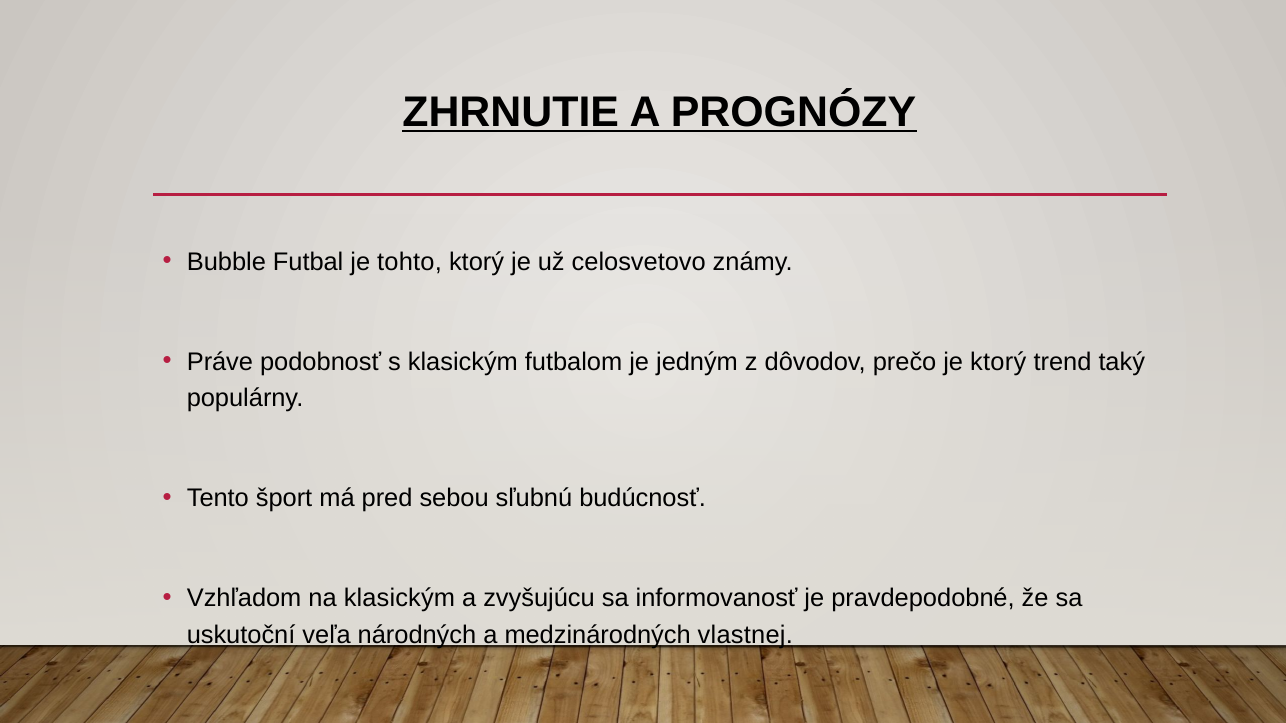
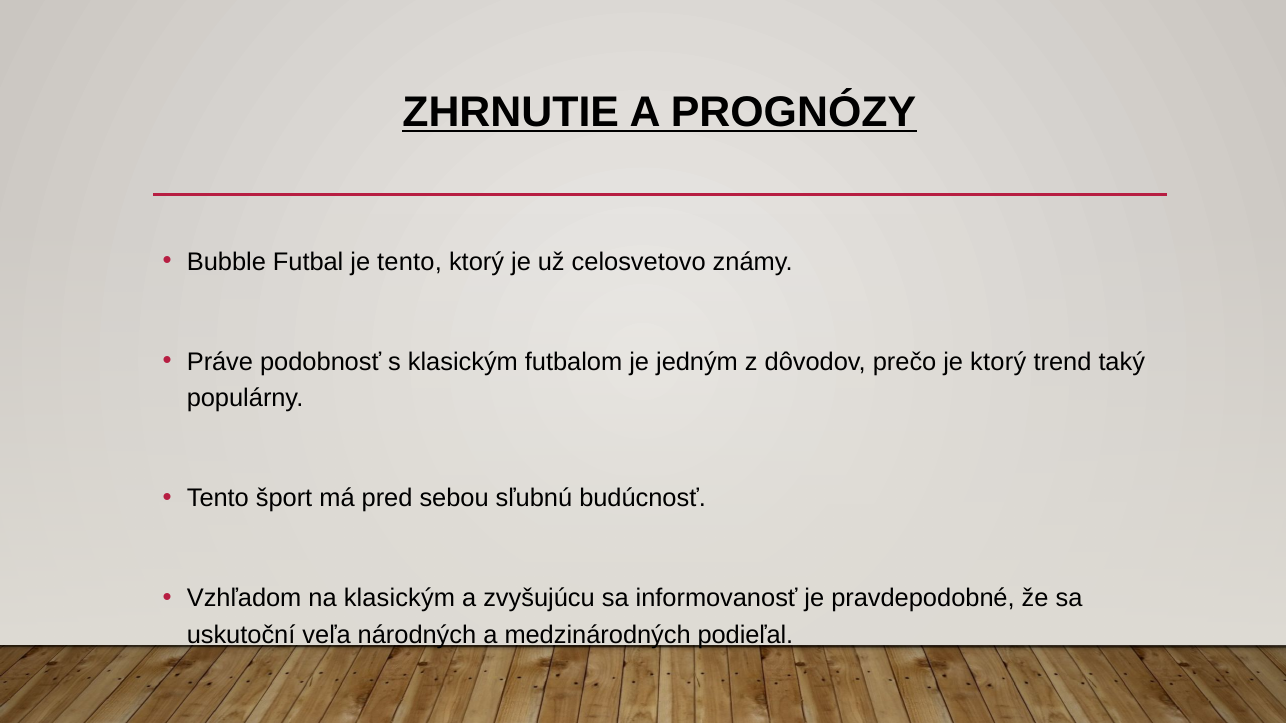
je tohto: tohto -> tento (409, 262)
vlastnej: vlastnej -> podieľal (745, 635)
